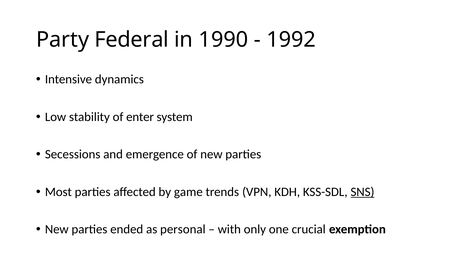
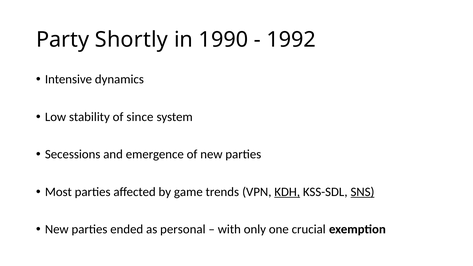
Federal: Federal -> Shortly (131, 40)
enter: enter -> since (140, 117)
KDH underline: none -> present (287, 192)
